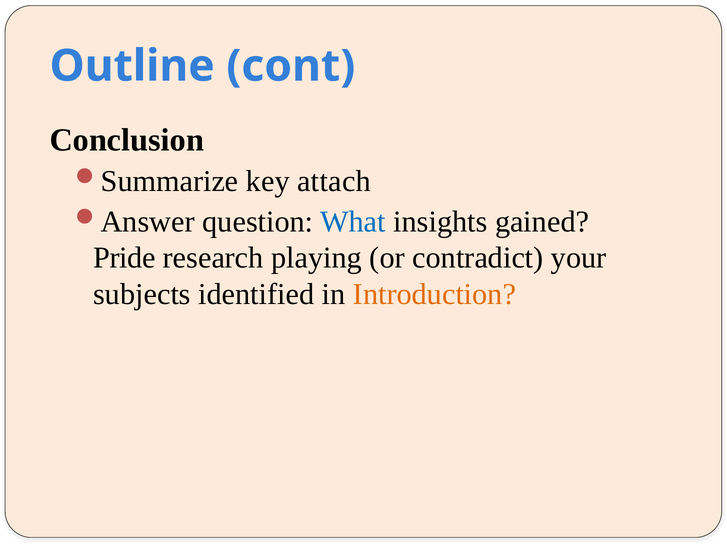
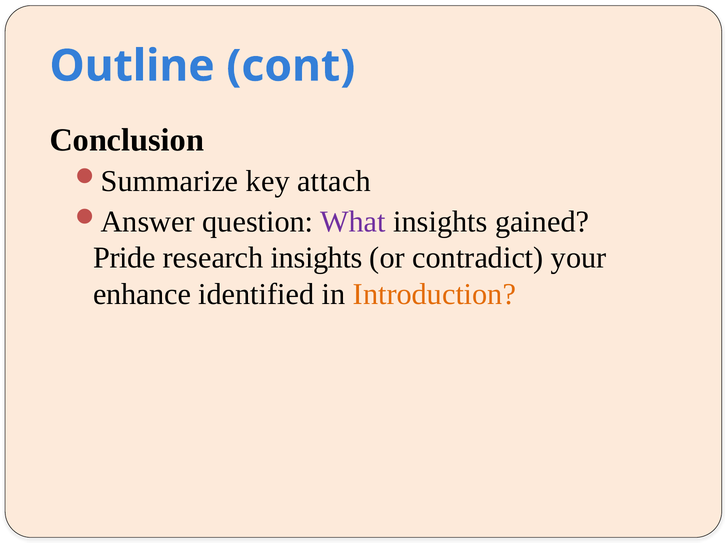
What colour: blue -> purple (353, 222)
research playing: playing -> insights (317, 258)
subjects: subjects -> enhance (142, 294)
